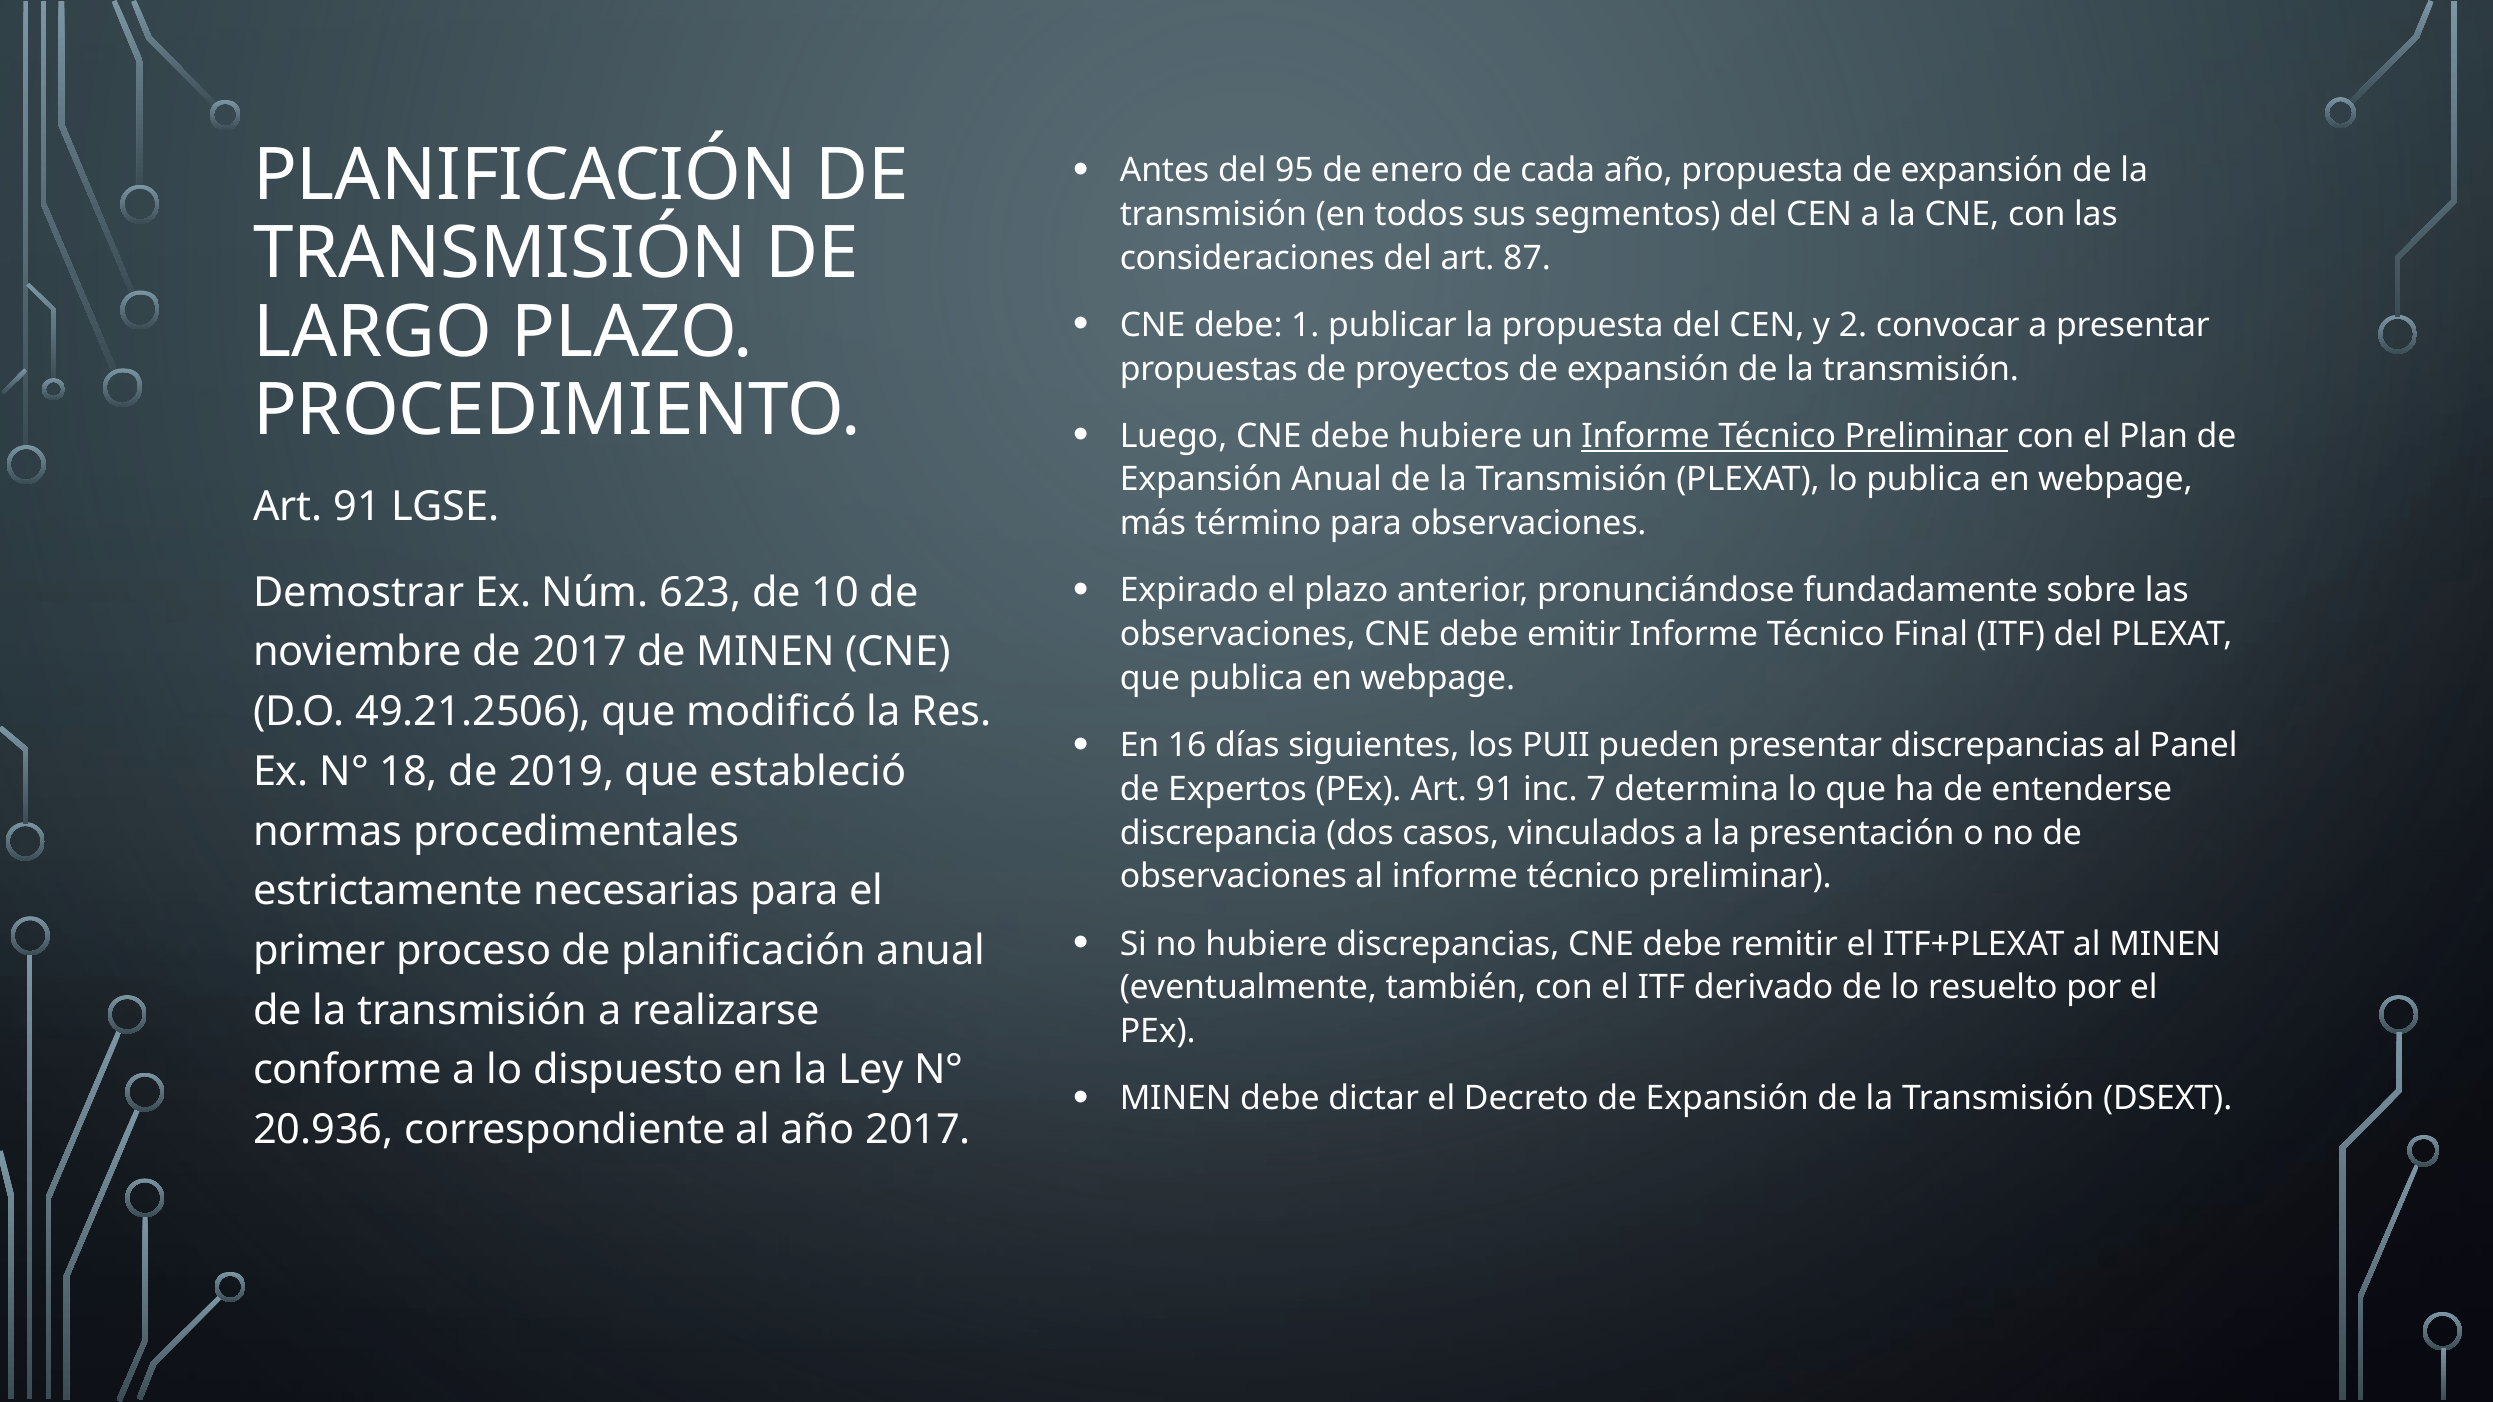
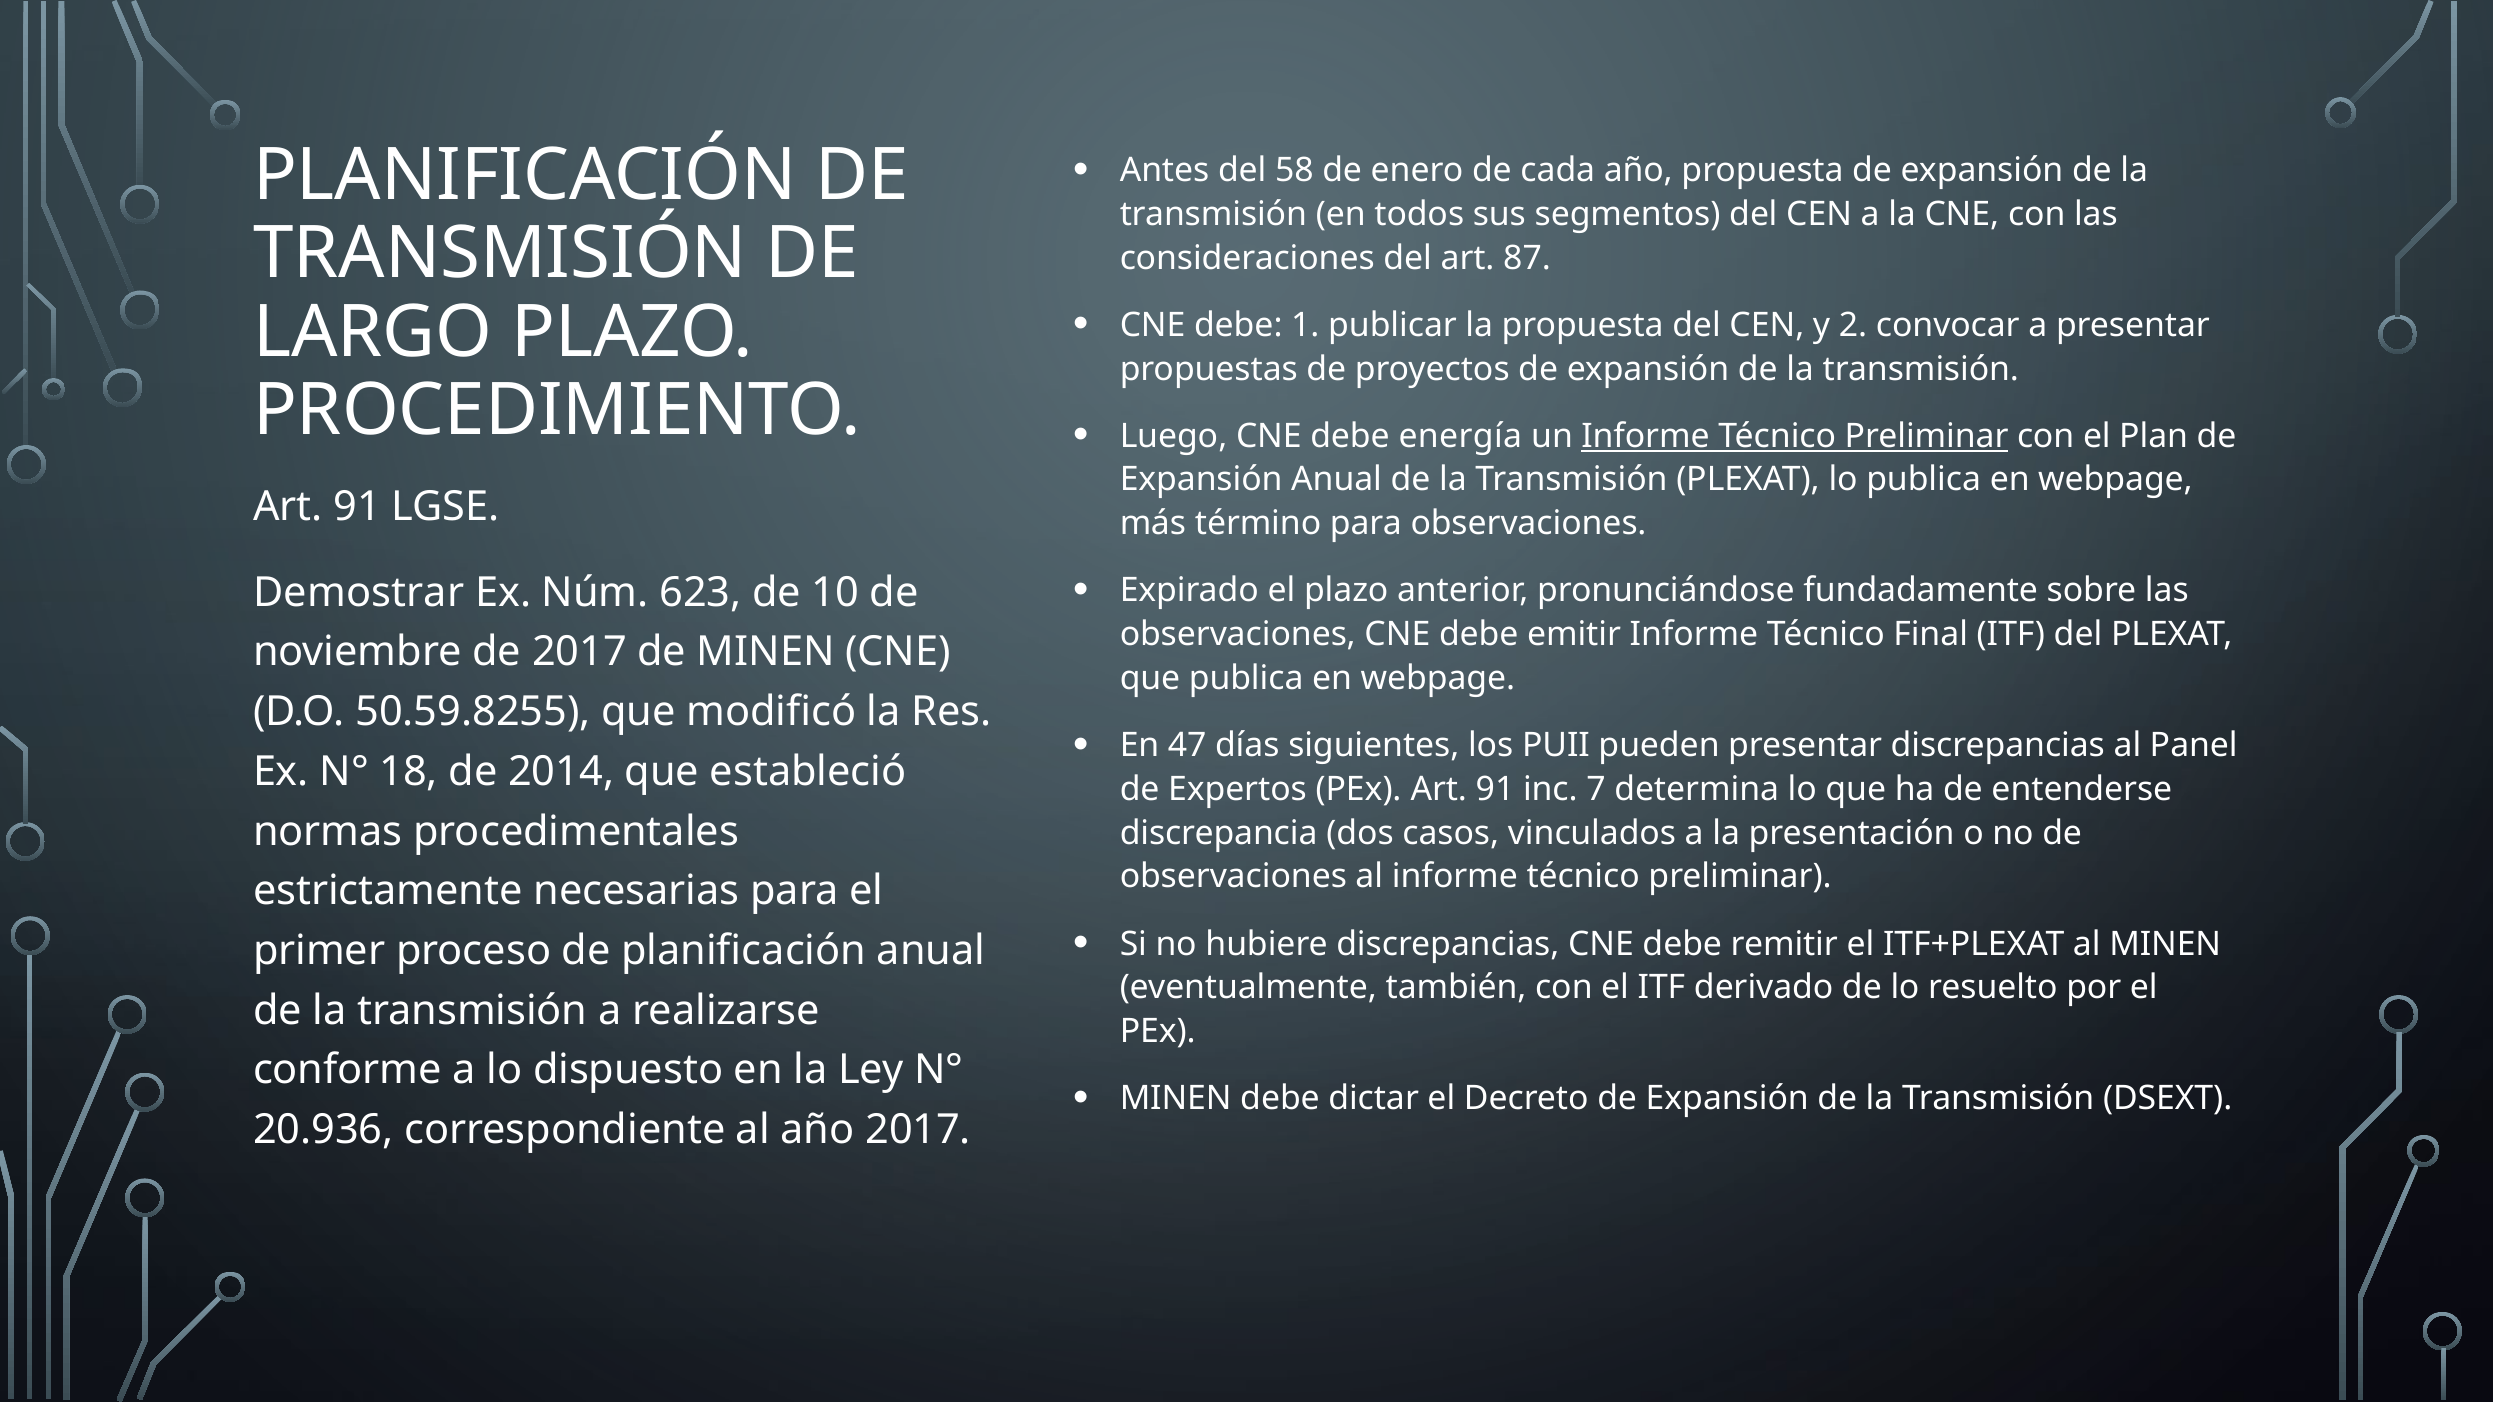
95: 95 -> 58 (1294, 170)
debe hubiere: hubiere -> energía (1460, 436)
49.21.2506: 49.21.2506 -> 50.59.8255 (473, 712)
16: 16 -> 47 (1187, 746)
2019: 2019 -> 2014 (561, 772)
